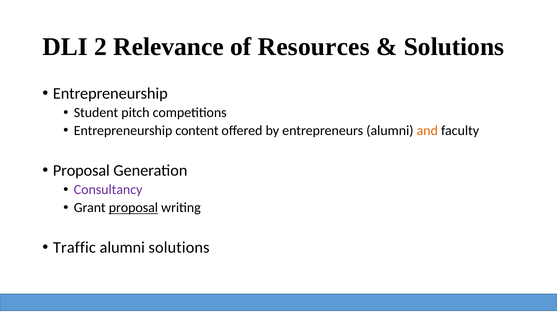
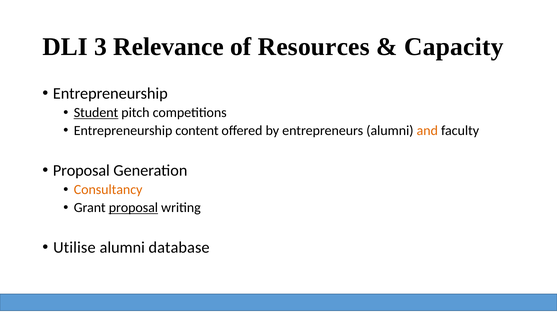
2: 2 -> 3 (101, 47)
Solutions: Solutions -> Capacity (454, 47)
Student underline: none -> present (96, 113)
Consultancy colour: purple -> orange (108, 190)
Traffic: Traffic -> Utilise (74, 248)
alumni solutions: solutions -> database (179, 248)
